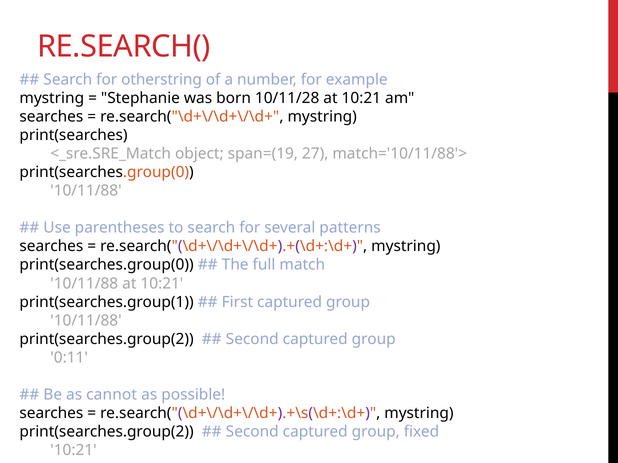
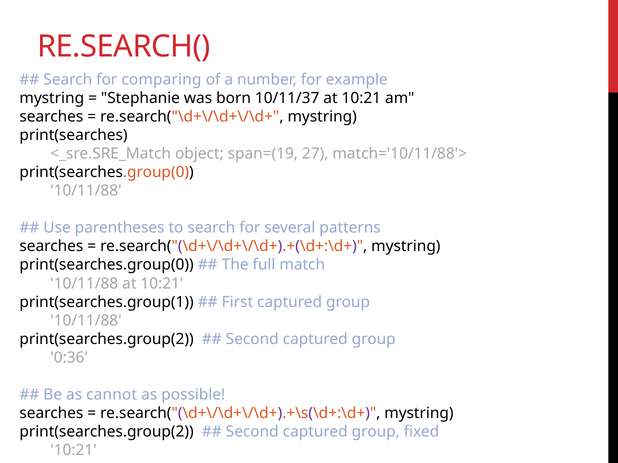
otherstring: otherstring -> comparing (161, 80)
10/11/28: 10/11/28 -> 10/11/37 (287, 98)
0:11: 0:11 -> 0:36 (69, 358)
